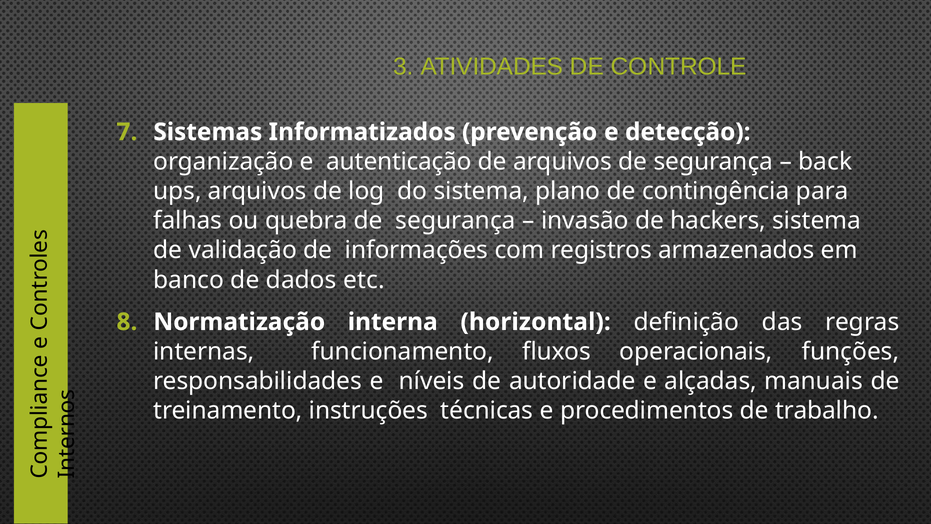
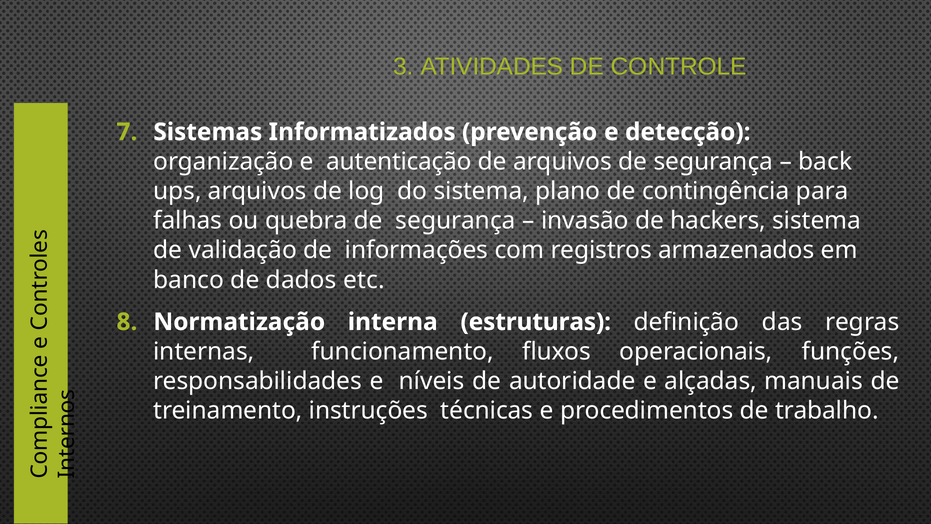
horizontal: horizontal -> estruturas (536, 322)
